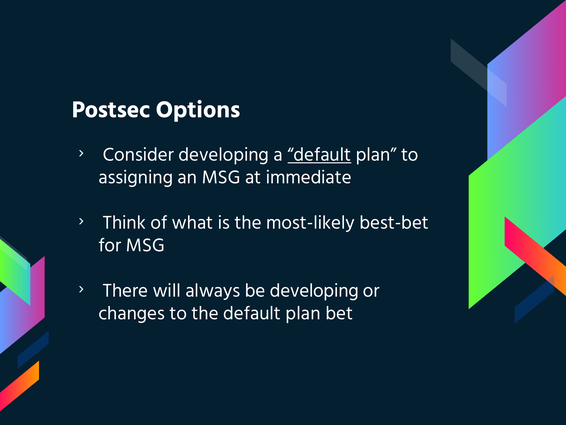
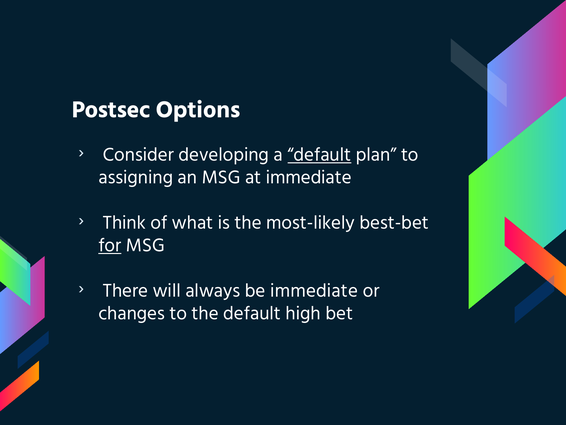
for underline: none -> present (110, 245)
be developing: developing -> immediate (314, 290)
the default plan: plan -> high (303, 313)
